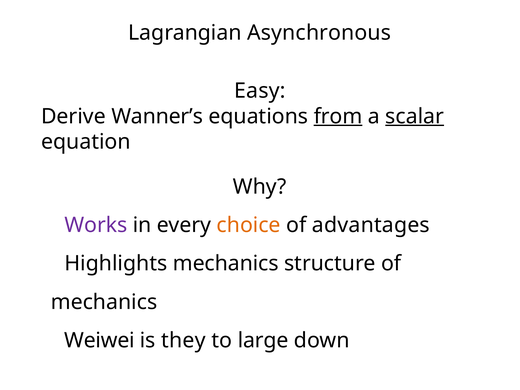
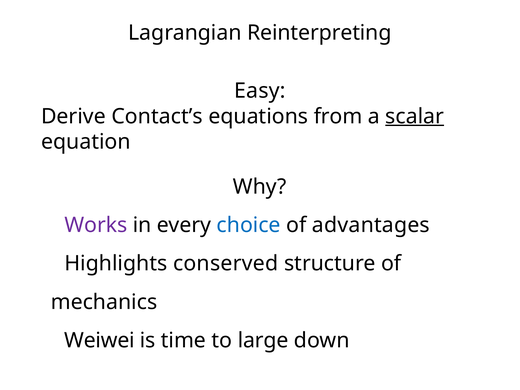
Asynchronous: Asynchronous -> Reinterpreting (319, 33)
Wanner’s: Wanner’s -> Contact’s (157, 116)
from underline: present -> none (338, 116)
choice colour: orange -> blue (249, 225)
Highlights mechanics: mechanics -> conserved (226, 264)
they: they -> time (183, 340)
